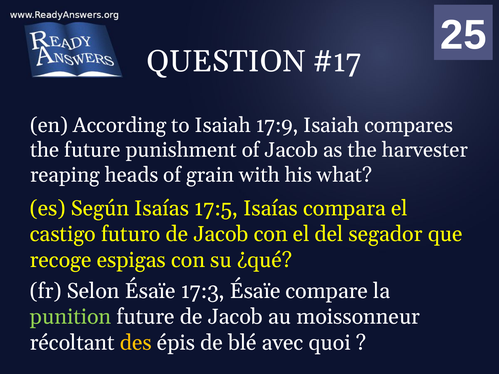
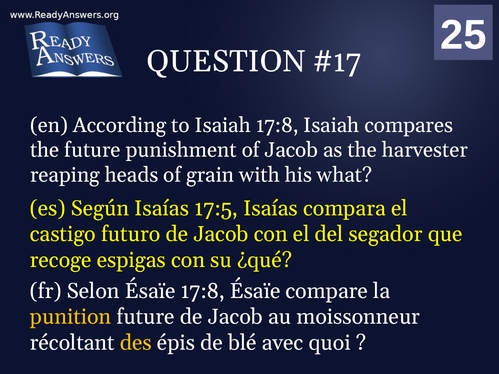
Isaiah 17:9: 17:9 -> 17:8 (277, 125)
Ésaïe 17:3: 17:3 -> 17:8 (203, 291)
punition colour: light green -> yellow (71, 317)
